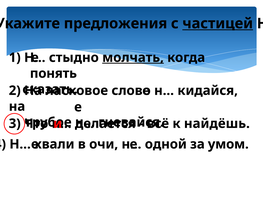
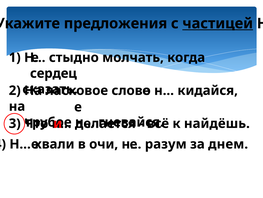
молчать underline: present -> none (133, 57)
понять: понять -> сердец (53, 73)
одной: одной -> разум (166, 144)
умом: умом -> днем (228, 144)
